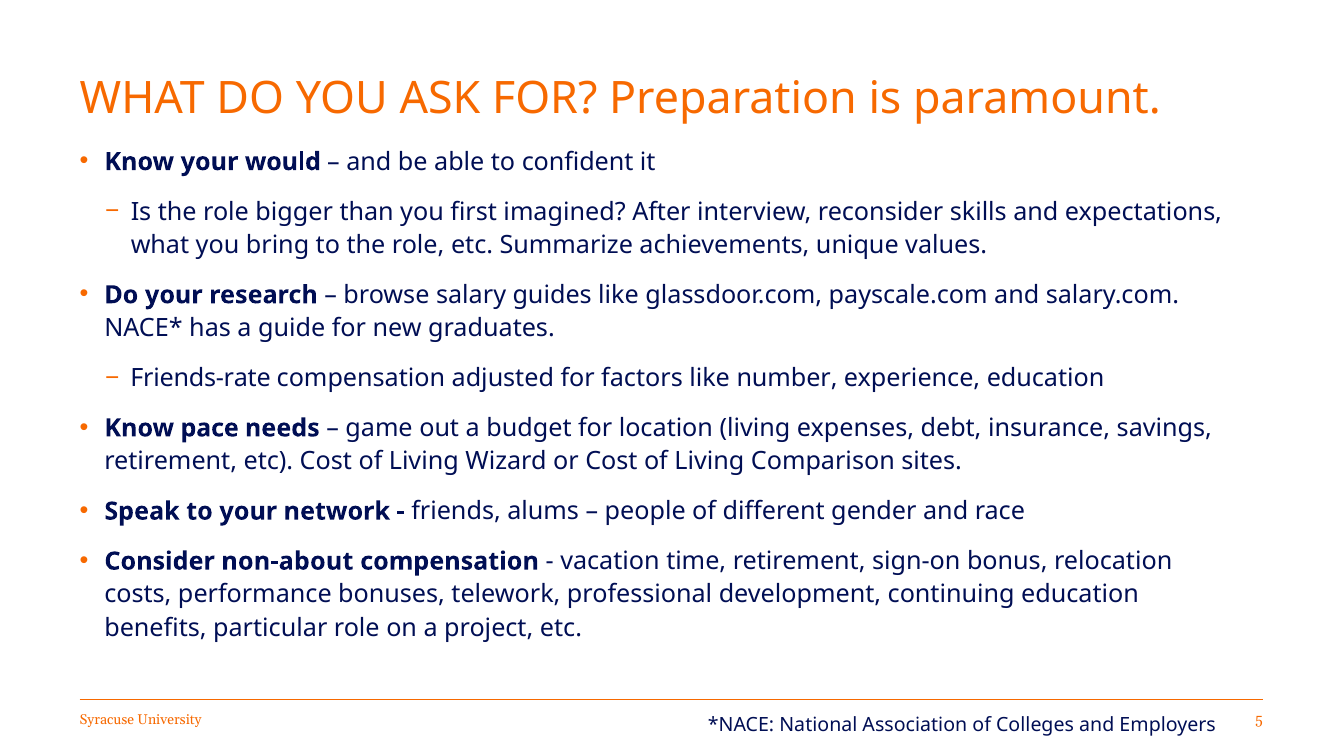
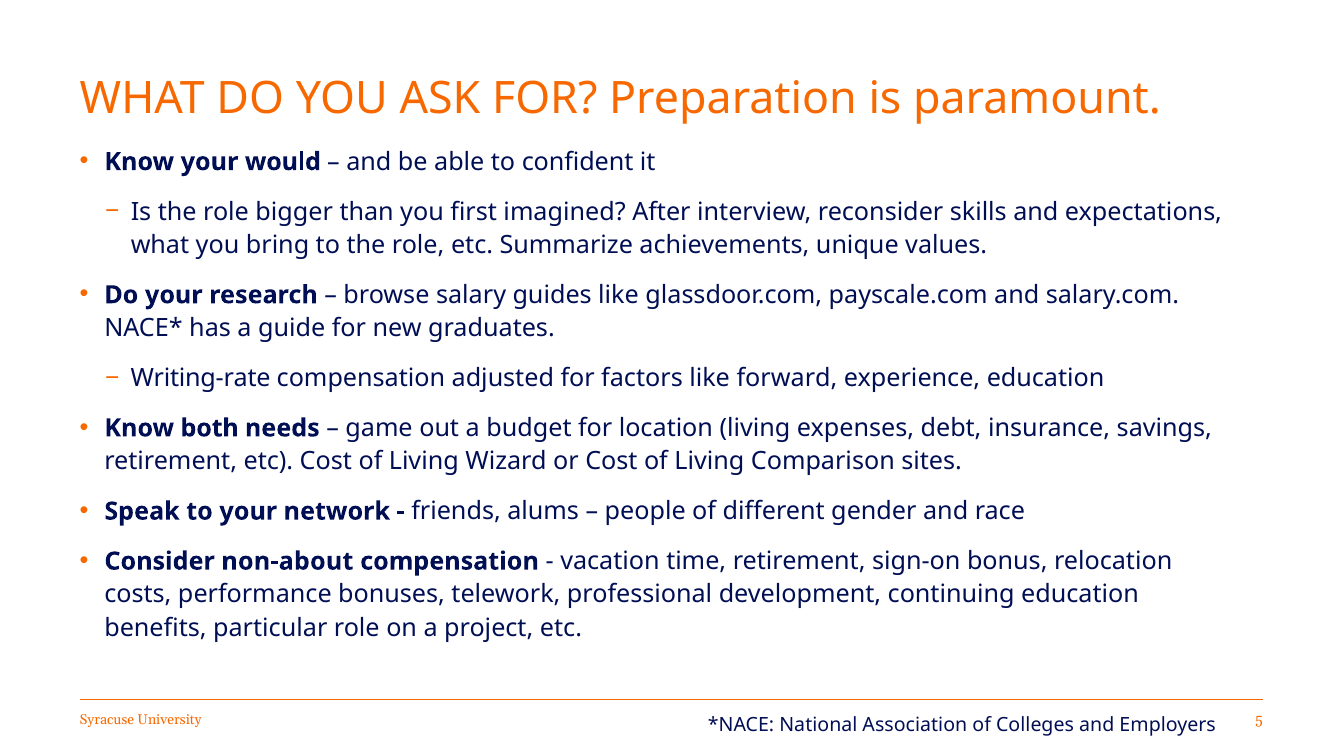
Friends-rate: Friends-rate -> Writing-rate (201, 378)
number: number -> forward (787, 378)
pace: pace -> both (210, 428)
